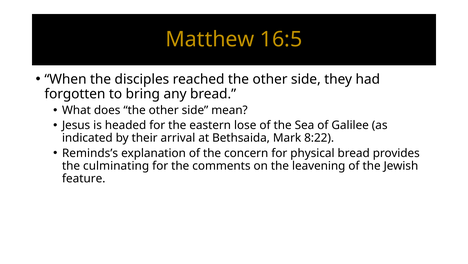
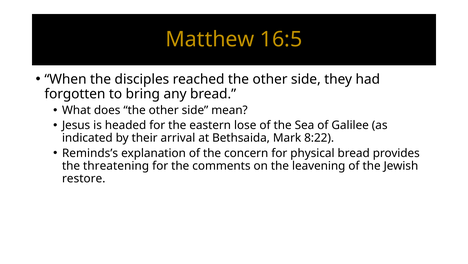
culminating: culminating -> threatening (116, 165)
feature: feature -> restore (84, 178)
